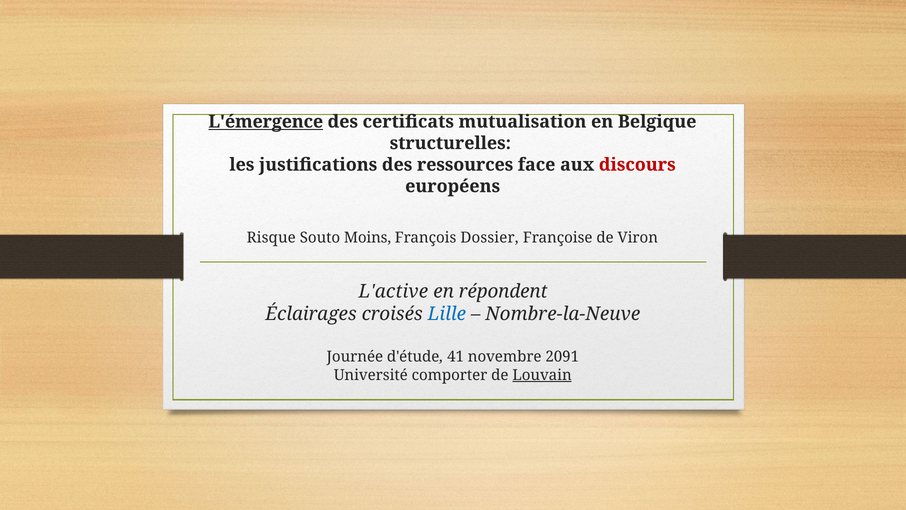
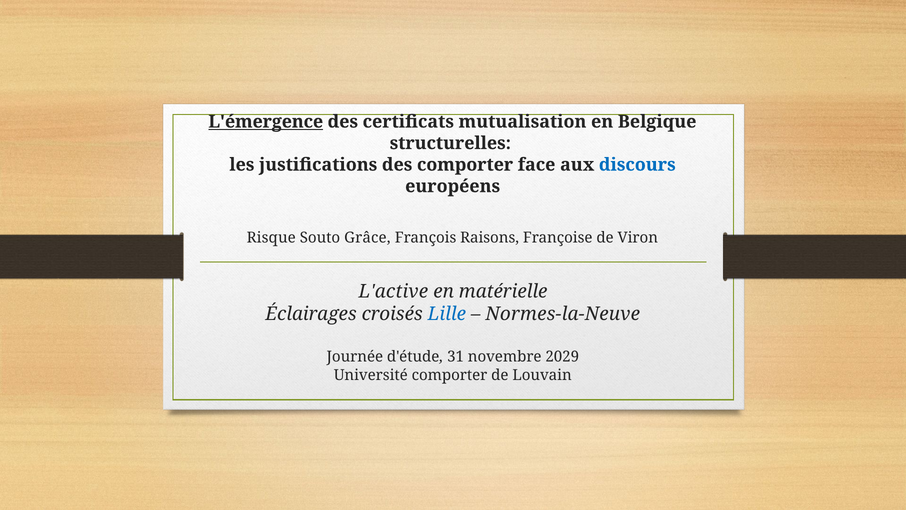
des ressources: ressources -> comporter (465, 165)
discours colour: red -> blue (637, 165)
Moins: Moins -> Grâce (367, 237)
Dossier: Dossier -> Raisons (490, 237)
répondent: répondent -> matérielle (503, 291)
Nombre-la-Neuve: Nombre-la-Neuve -> Normes-la-Neuve (563, 314)
41: 41 -> 31 (456, 357)
2091: 2091 -> 2029 (562, 357)
Louvain underline: present -> none (542, 375)
